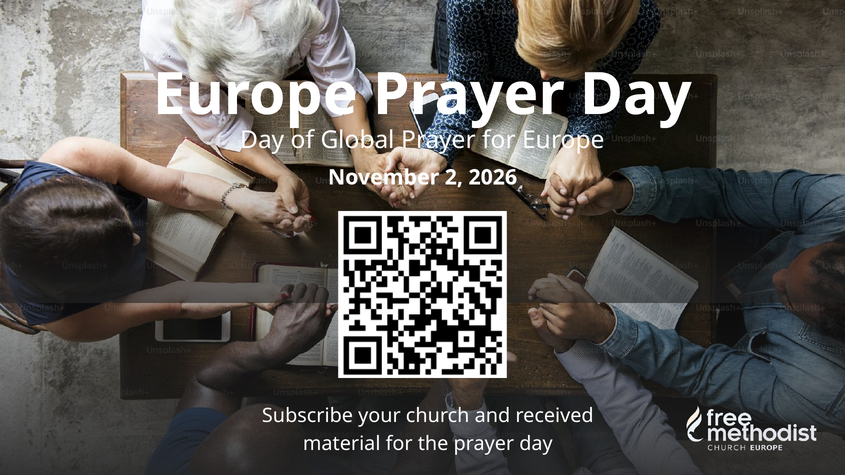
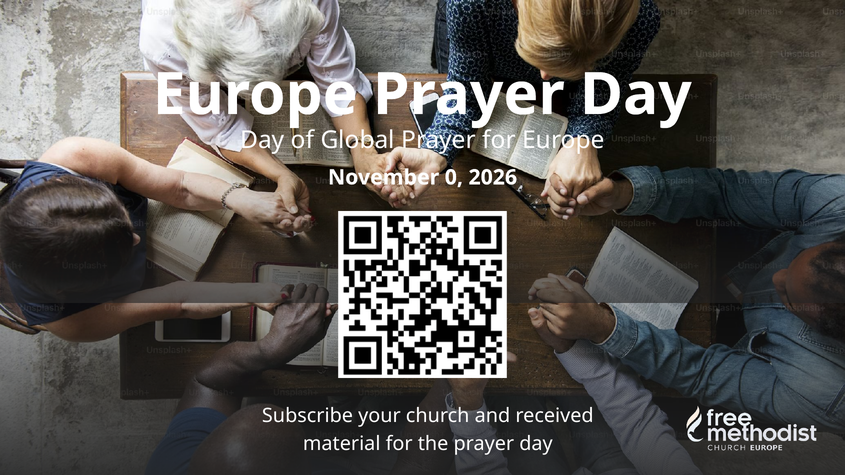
2: 2 -> 0 (454, 178)
